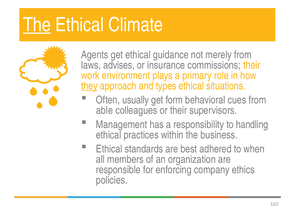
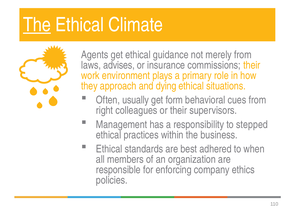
they underline: present -> none (89, 86)
types: types -> dying (166, 86)
able: able -> right (104, 110)
handling: handling -> stepped (252, 124)
